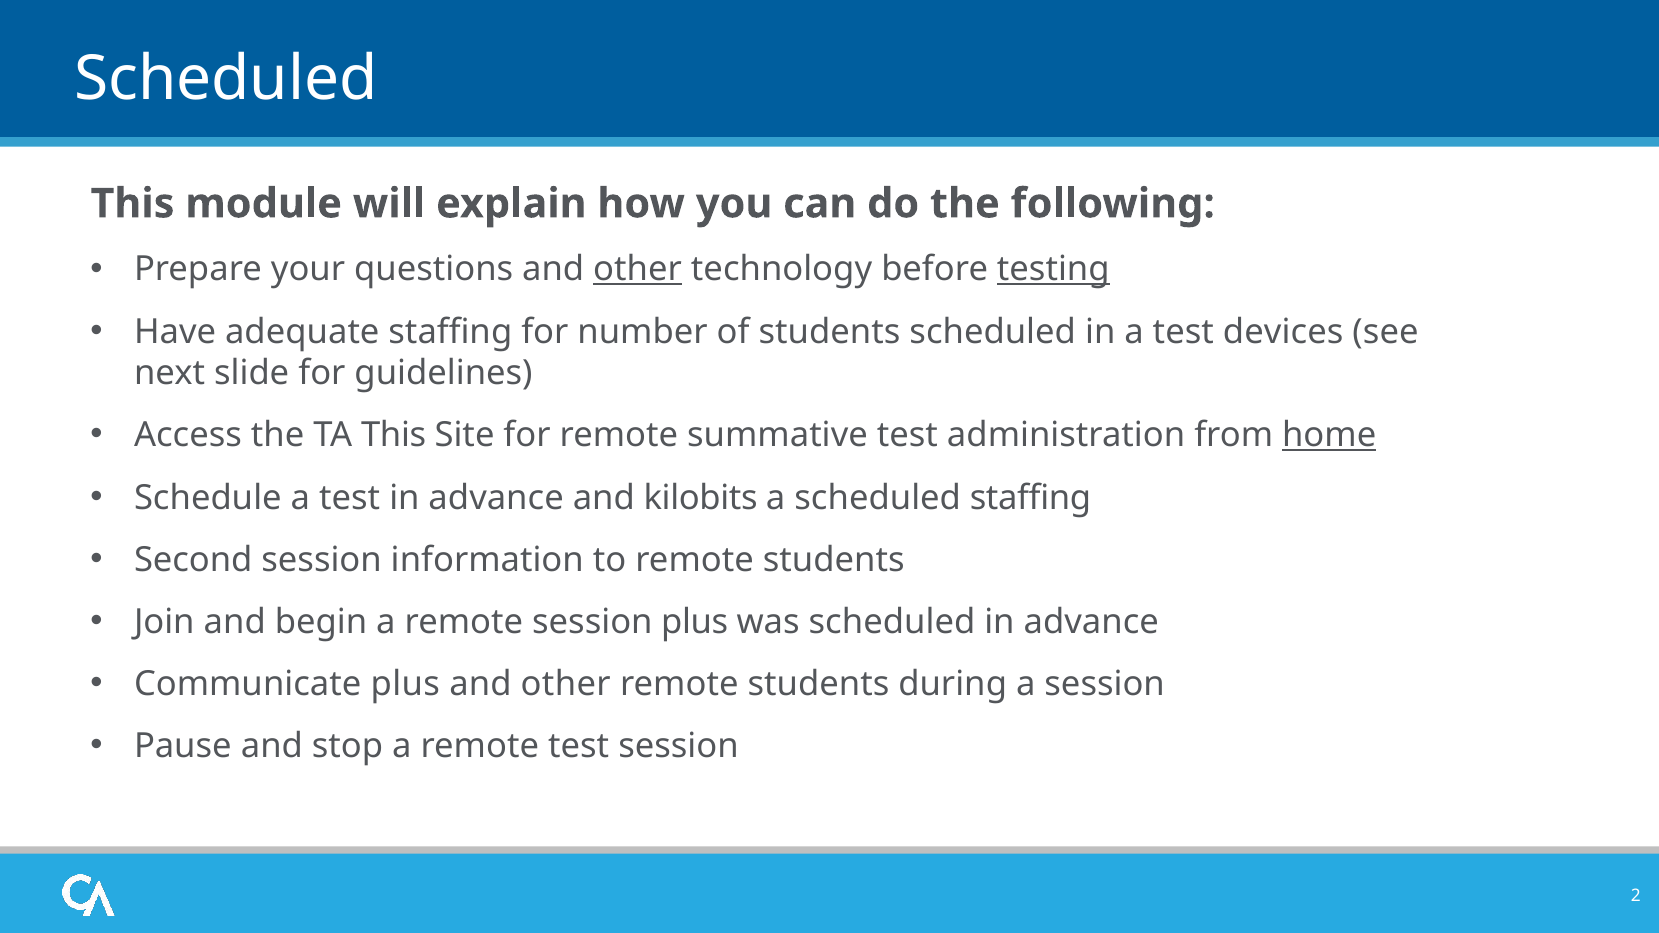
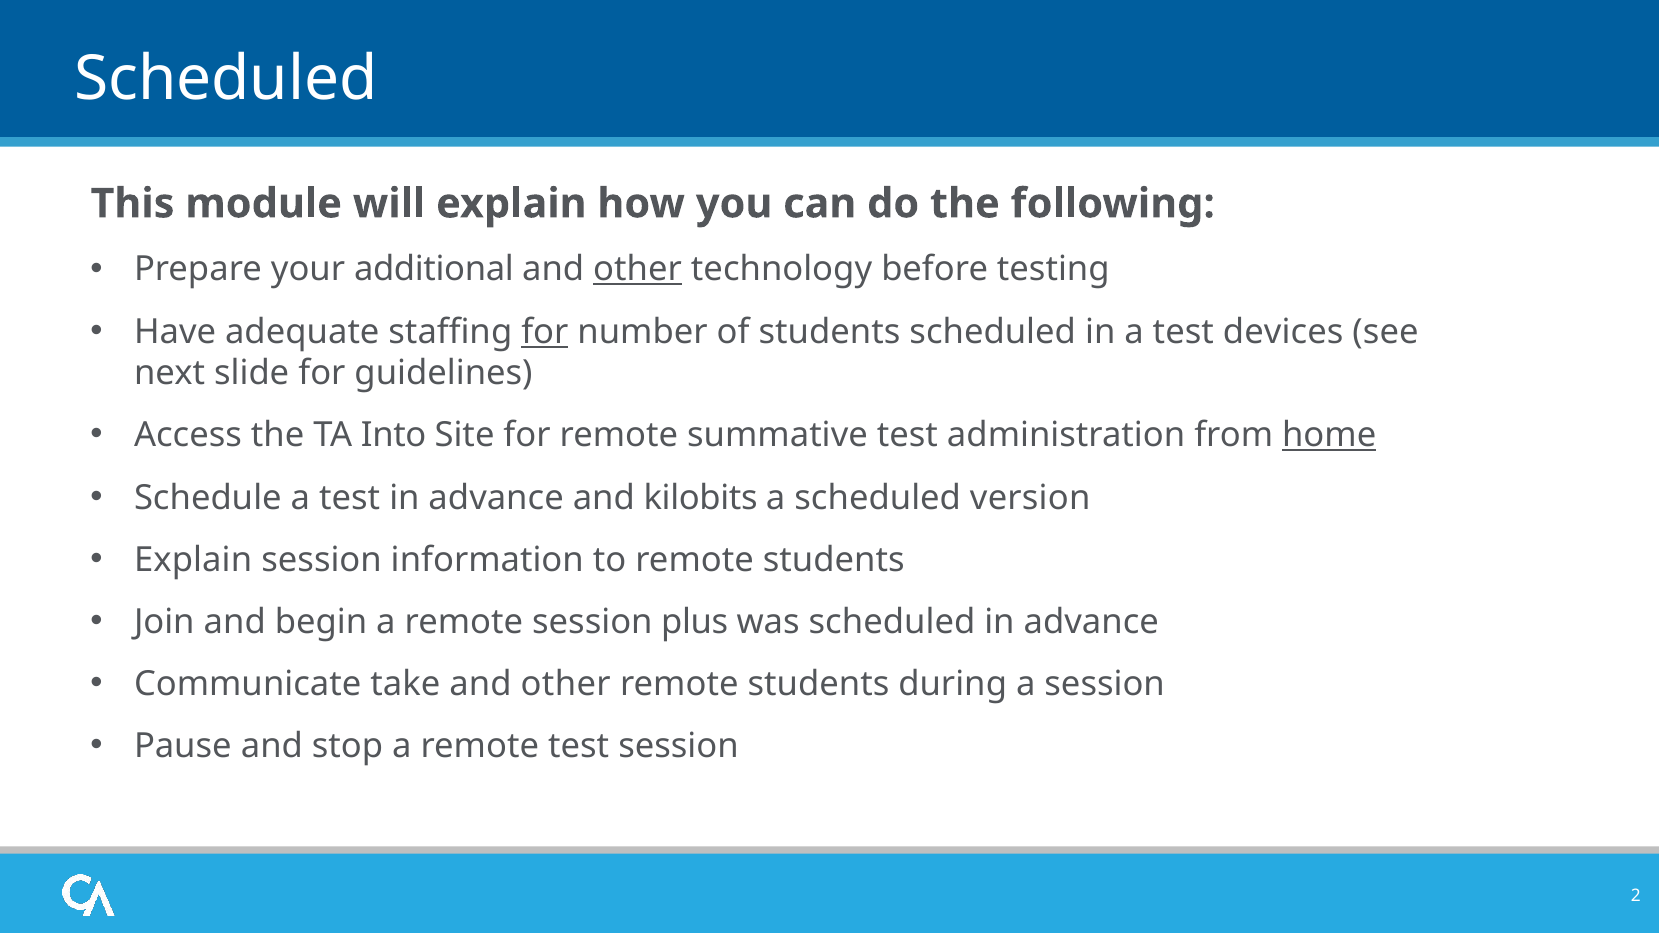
questions: questions -> additional (434, 270)
testing underline: present -> none (1053, 270)
for underline: none -> present (545, 332)
TA This: This -> Into (394, 436)
scheduled staffing: staffing -> version (1030, 498)
Second: Second -> Explain (193, 560)
Communicate plus: plus -> take (405, 684)
